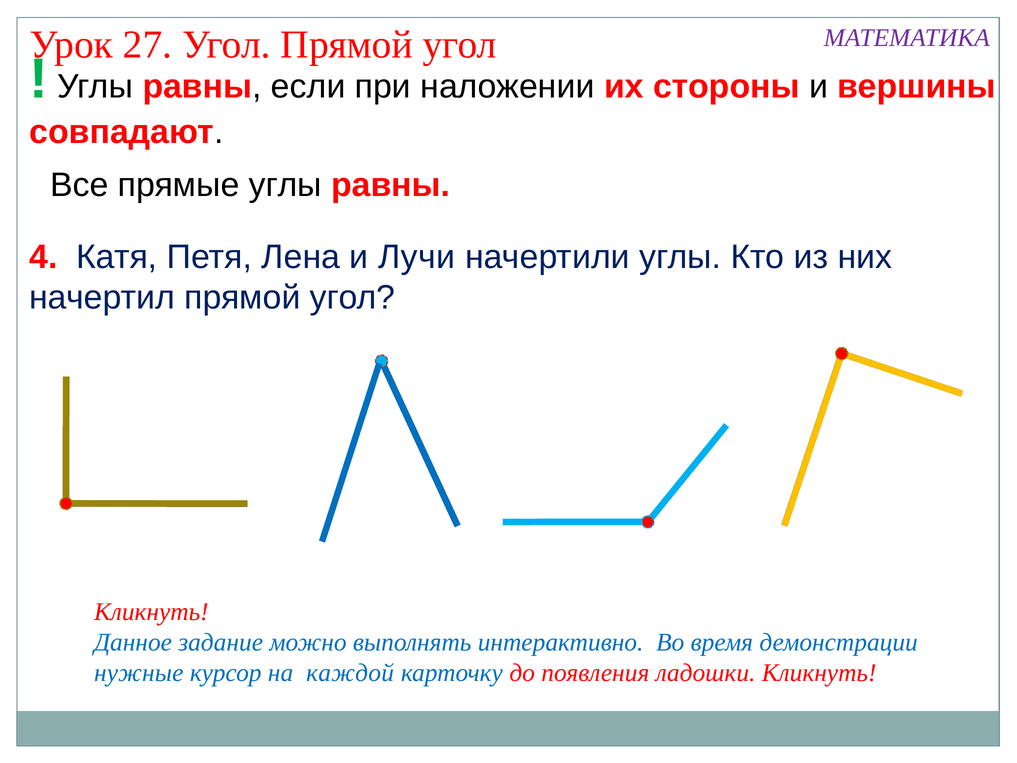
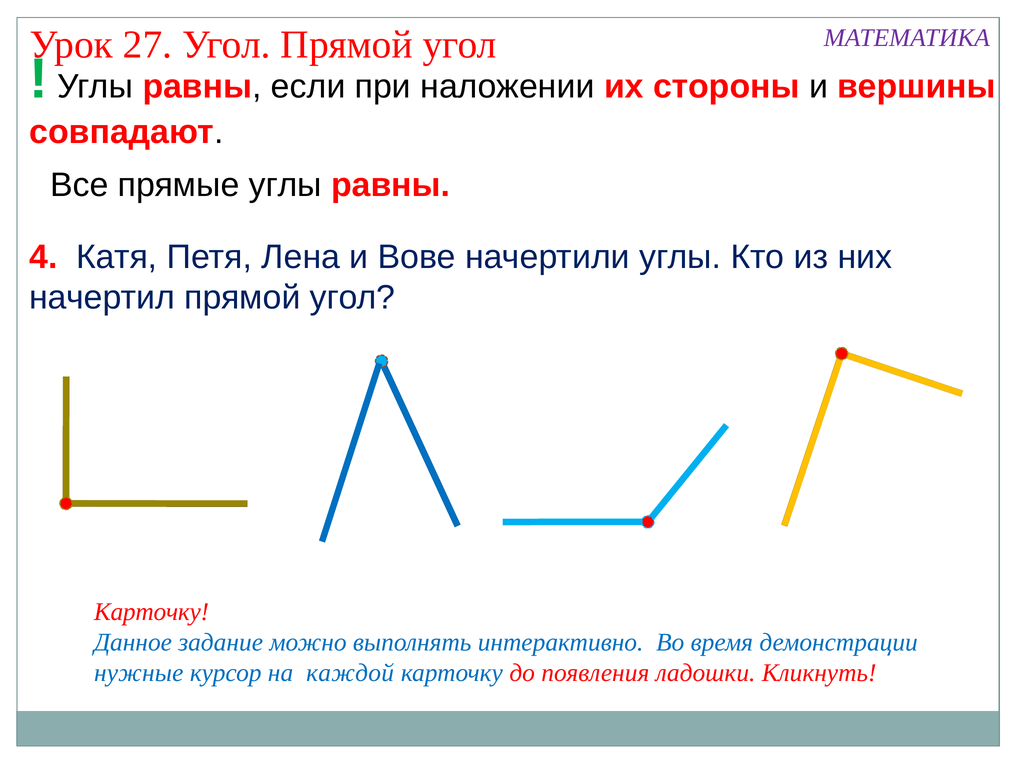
Лучи: Лучи -> Вове (417, 257)
Кликнуть: Кликнуть -> Карточку (151, 612)
